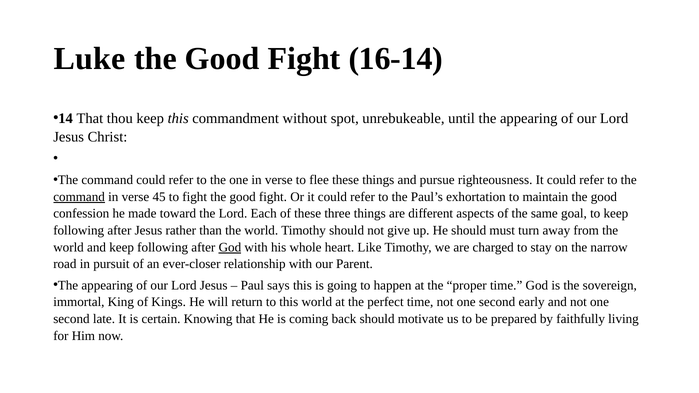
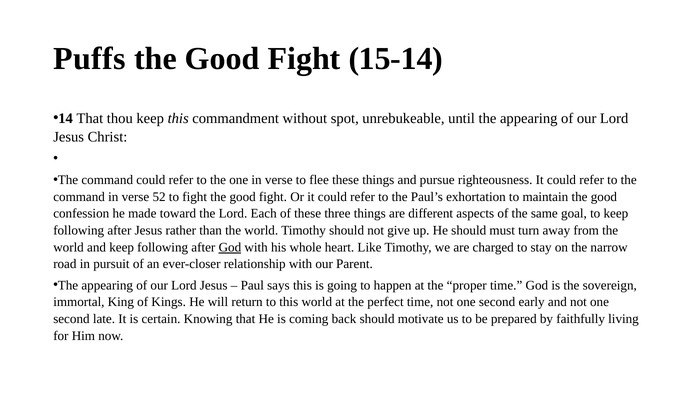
Luke: Luke -> Puffs (90, 59)
16-14: 16-14 -> 15-14 (396, 59)
command underline: present -> none (79, 197)
45: 45 -> 52 (159, 197)
